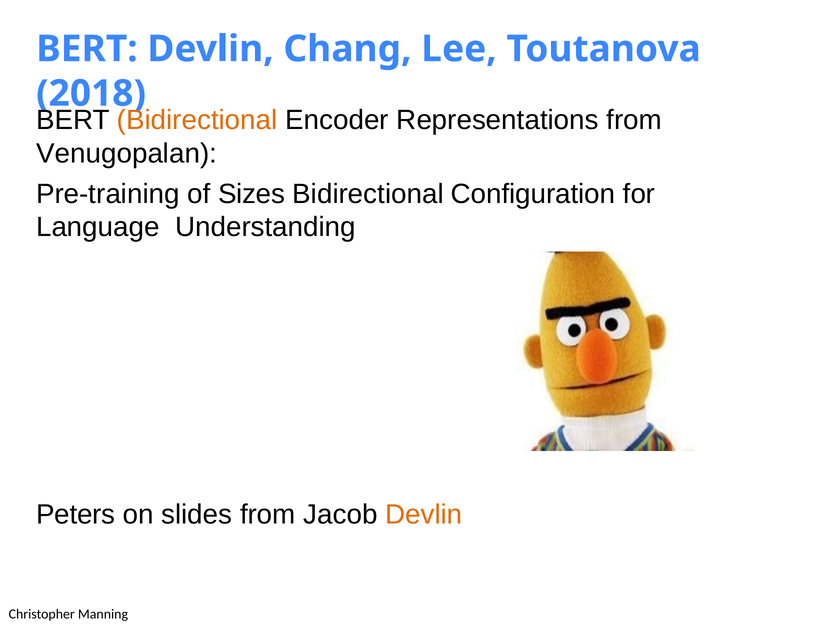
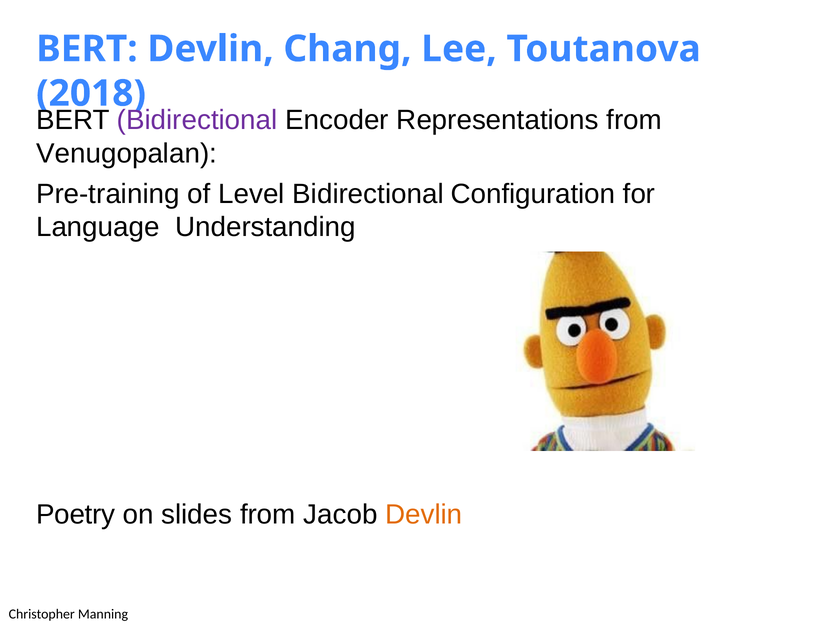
Bidirectional colour: orange -> purple (197, 120)
Sizes: Sizes -> Level (251, 194)
Peters: Peters -> Poetry (76, 514)
